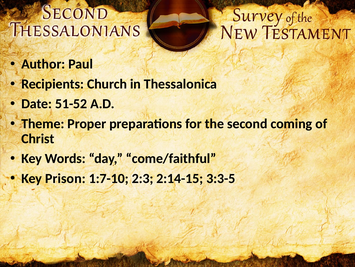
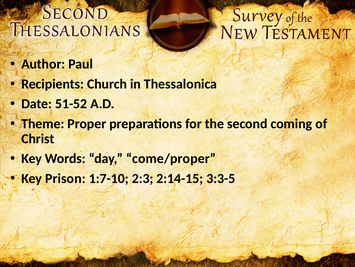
come/faithful: come/faithful -> come/proper (171, 158)
